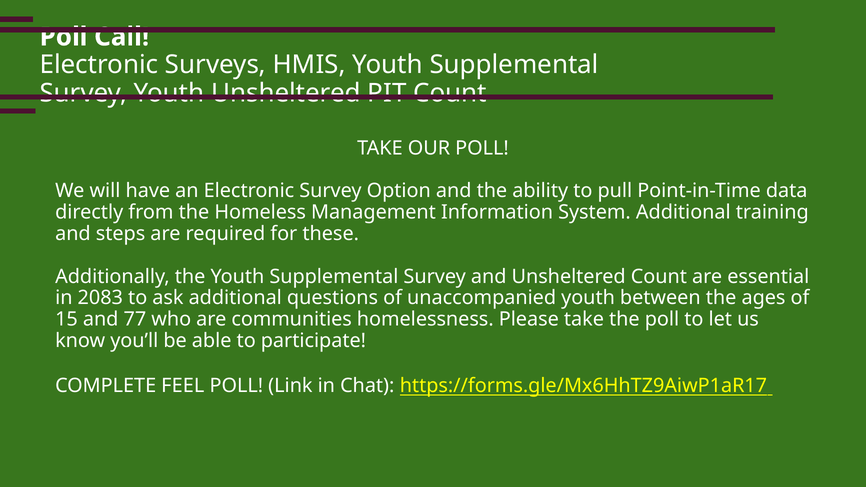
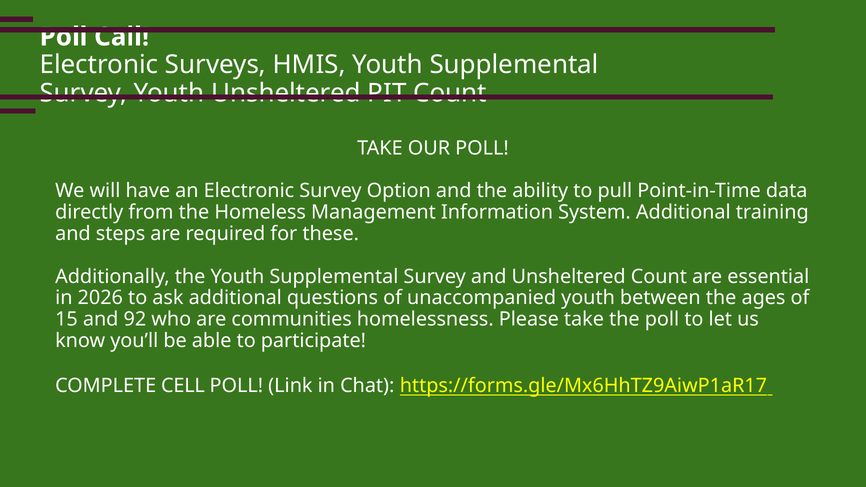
2083: 2083 -> 2026 (100, 298)
77: 77 -> 92 (135, 319)
FEEL: FEEL -> CELL (183, 386)
